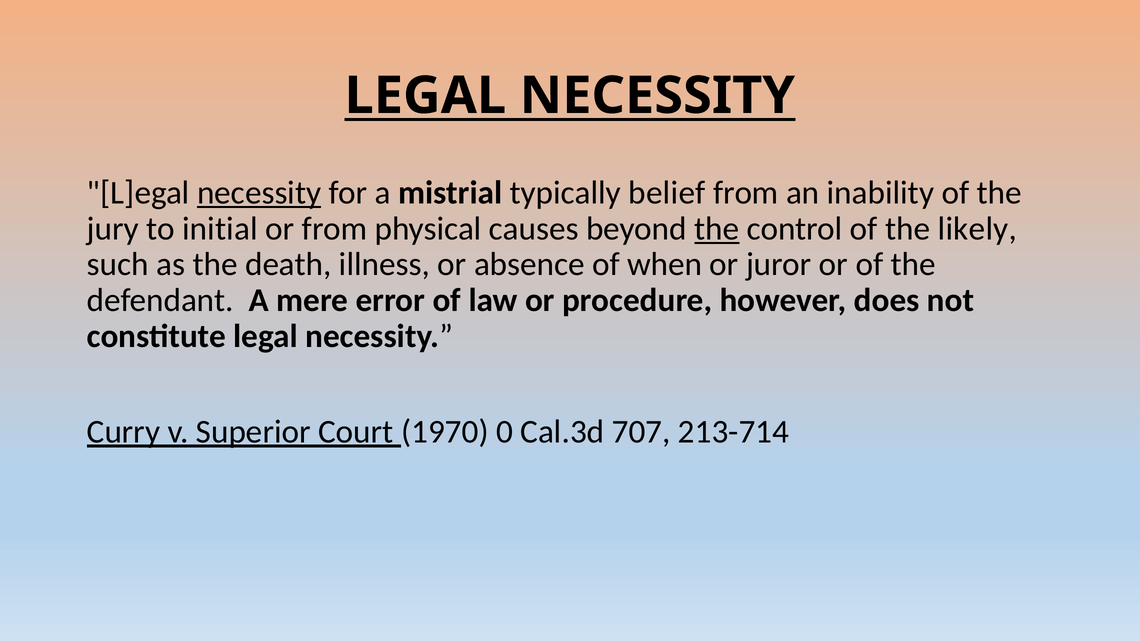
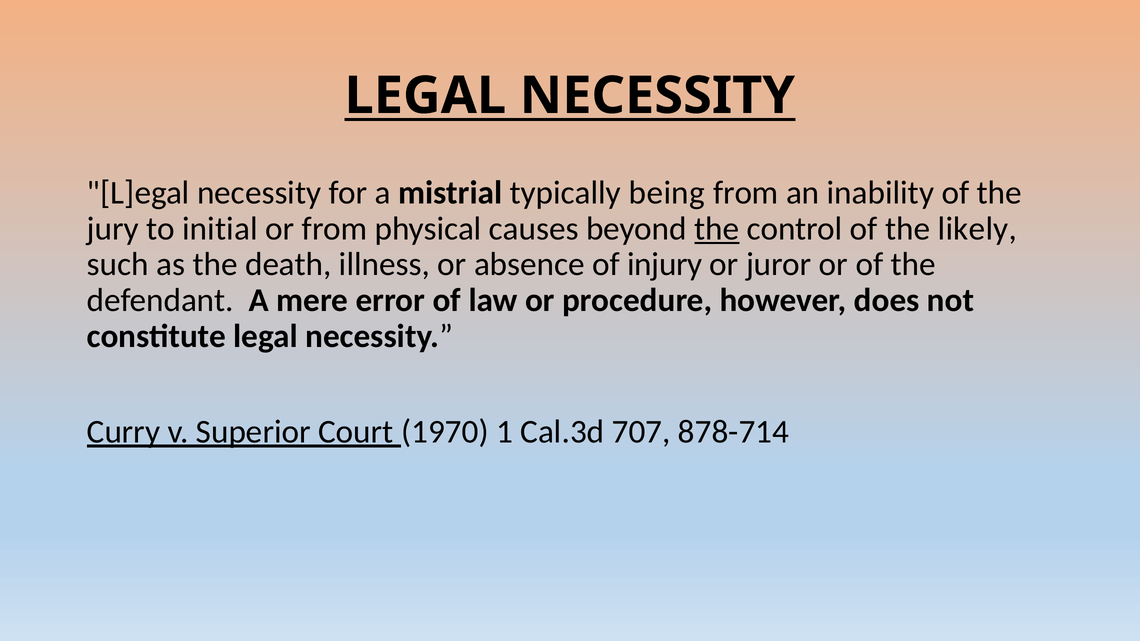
necessity underline: present -> none (259, 193)
belief: belief -> being (667, 193)
when: when -> injury (665, 265)
0: 0 -> 1 (505, 432)
213-714: 213-714 -> 878-714 (734, 432)
